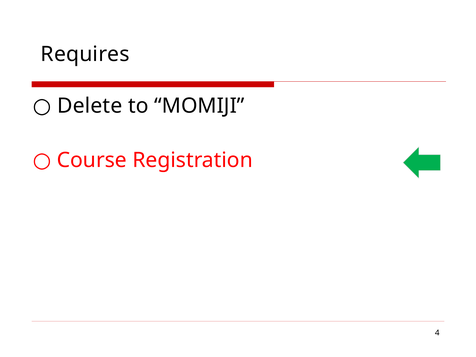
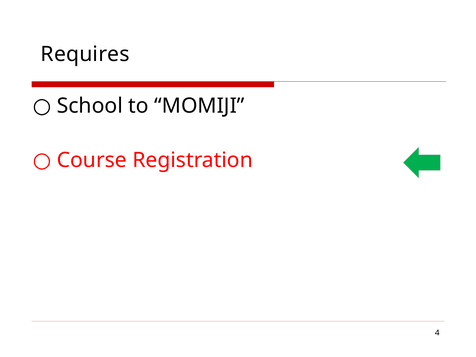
Delete: Delete -> School (90, 106)
